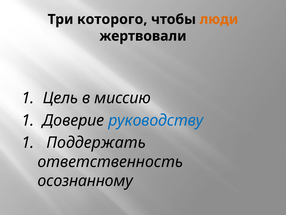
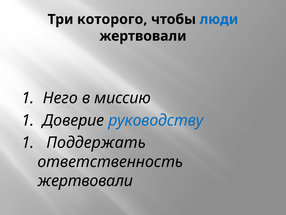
люди colour: orange -> blue (219, 19)
Цель: Цель -> Него (60, 98)
осознанному: осознанному -> жертвовали (85, 180)
